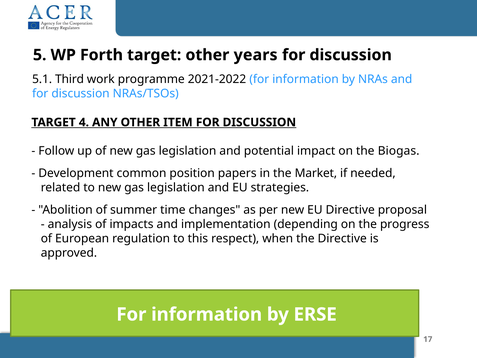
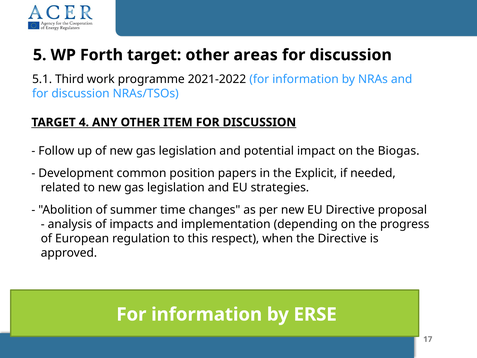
years: years -> areas (256, 55)
Market: Market -> Explicit (316, 173)
